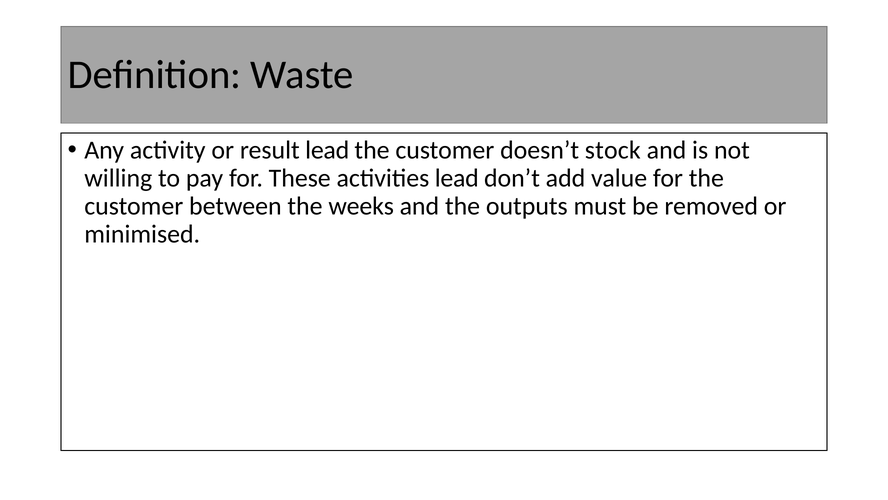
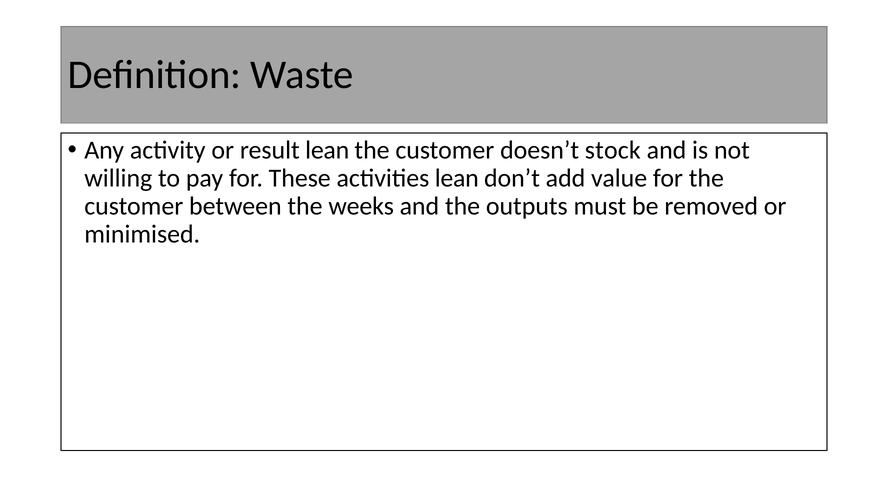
result lead: lead -> lean (327, 150)
activities lead: lead -> lean (457, 178)
